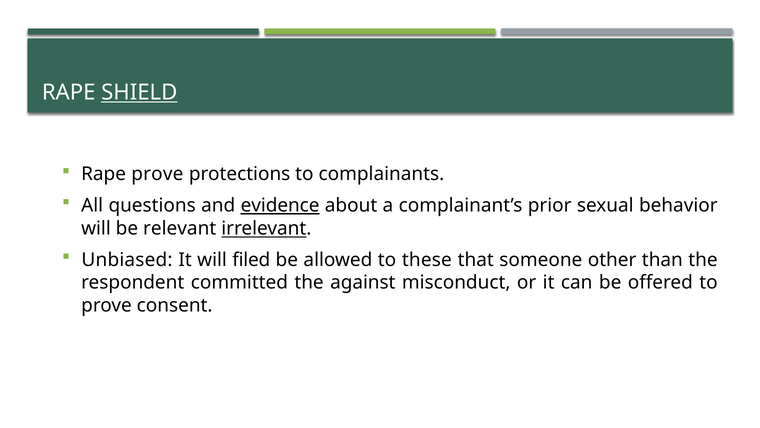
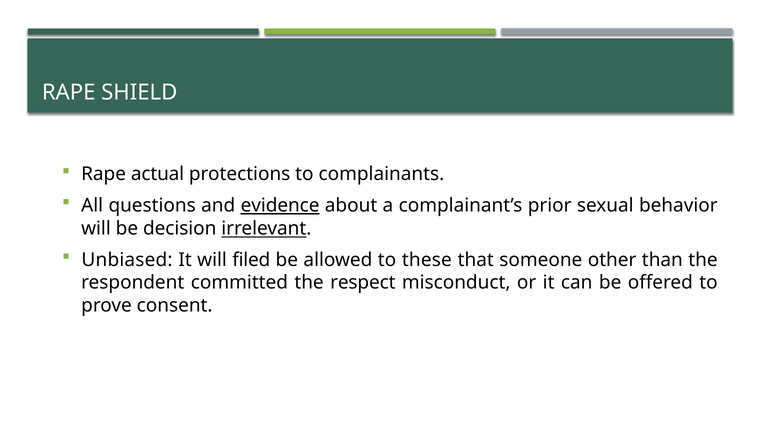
SHIELD underline: present -> none (139, 92)
Rape prove: prove -> actual (158, 174)
relevant: relevant -> decision (180, 228)
against: against -> respect (363, 282)
